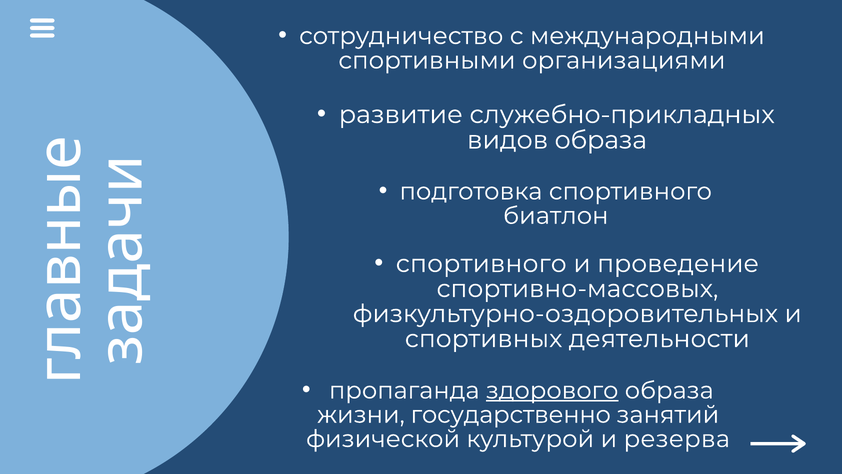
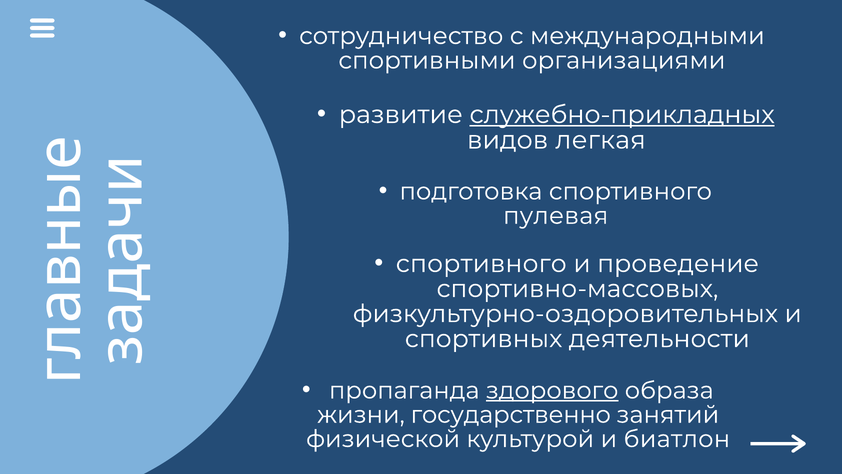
служебно-прикладных underline: none -> present (622, 115)
видов образа: образа -> легкая (601, 140)
биатлон: биатлон -> пулевая (556, 216)
резерва: резерва -> биатлон (677, 439)
